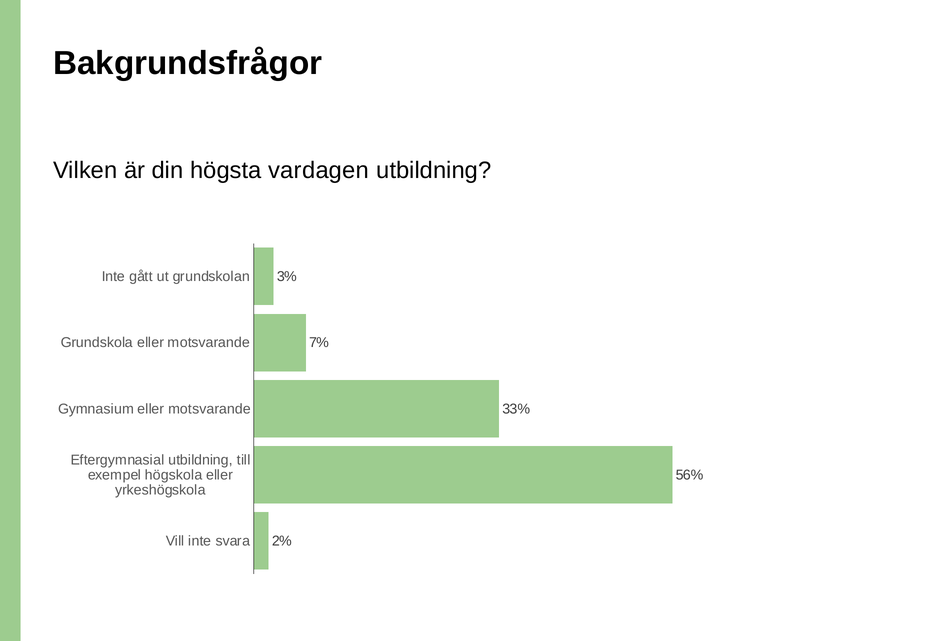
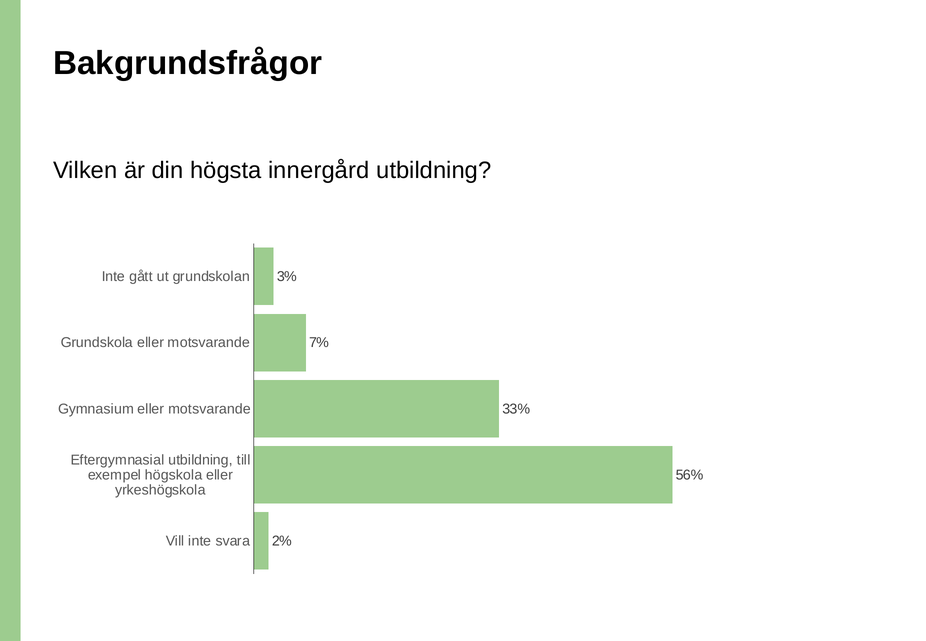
vardagen: vardagen -> innergård (319, 170)
